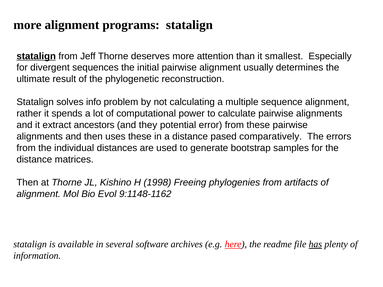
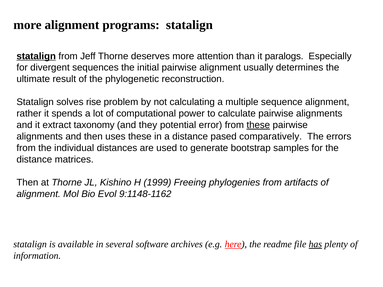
smallest: smallest -> paralogs (284, 56)
info: info -> rise (94, 102)
ancestors: ancestors -> taxonomy (94, 125)
these underline: none -> present (258, 125)
1998: 1998 -> 1999 (157, 183)
